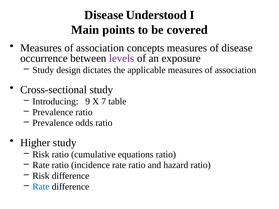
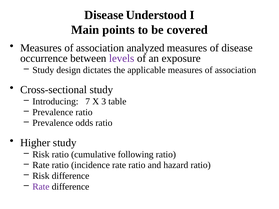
concepts: concepts -> analyzed (146, 48)
9: 9 -> 7 (88, 101)
7: 7 -> 3 (104, 101)
equations: equations -> following (136, 155)
Rate colour: blue -> purple (41, 187)
